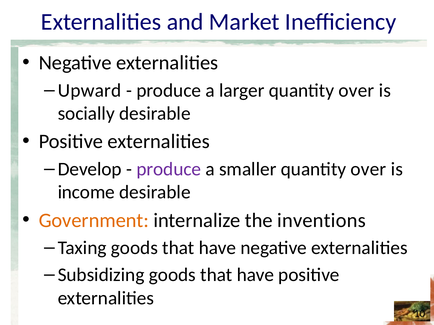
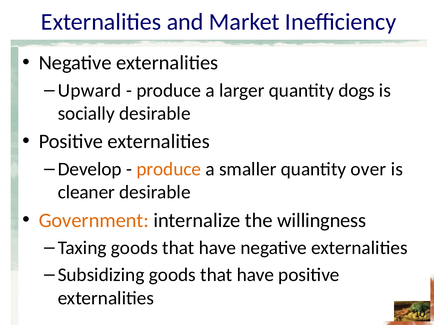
larger quantity over: over -> dogs (357, 91)
produce colour: purple -> orange (169, 169)
income: income -> cleaner (86, 193)
inventions: inventions -> willingness (322, 221)
